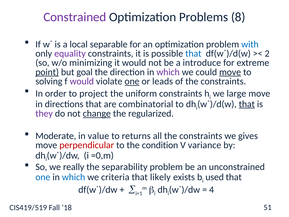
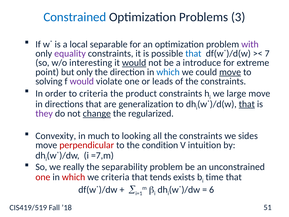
Constrained colour: purple -> blue (75, 17)
8: 8 -> 3 (238, 17)
with colour: blue -> purple (250, 44)
2: 2 -> 7 (267, 53)
minimizing: minimizing -> interesting (91, 63)
would underline: none -> present (134, 63)
point underline: present -> none (47, 72)
but goal: goal -> only (85, 72)
which colour: purple -> blue (168, 72)
one underline: present -> none (132, 81)
to project: project -> criteria (94, 93)
uniform: uniform -> product (141, 93)
combinatorial: combinatorial -> generalization (146, 104)
Moderate: Moderate -> Convexity (56, 136)
value: value -> much (99, 136)
returns: returns -> looking (136, 136)
gives: gives -> sides (248, 136)
variance: variance -> intuition (205, 145)
=0,m: =0,m -> =7,m (102, 155)
one colour: blue -> red (43, 177)
which colour: blue -> red (74, 177)
likely: likely -> tends (160, 177)
used: used -> time (215, 177)
4: 4 -> 6 (212, 189)
